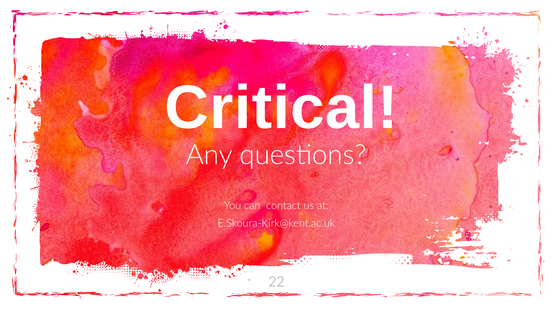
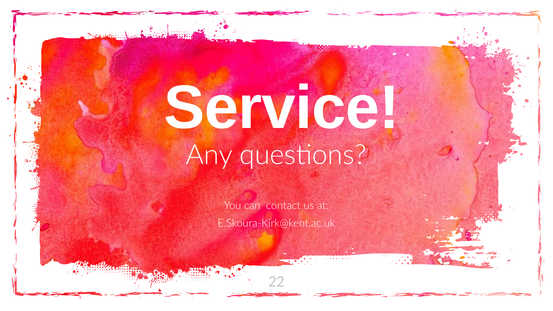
Critical: Critical -> Service (282, 108)
